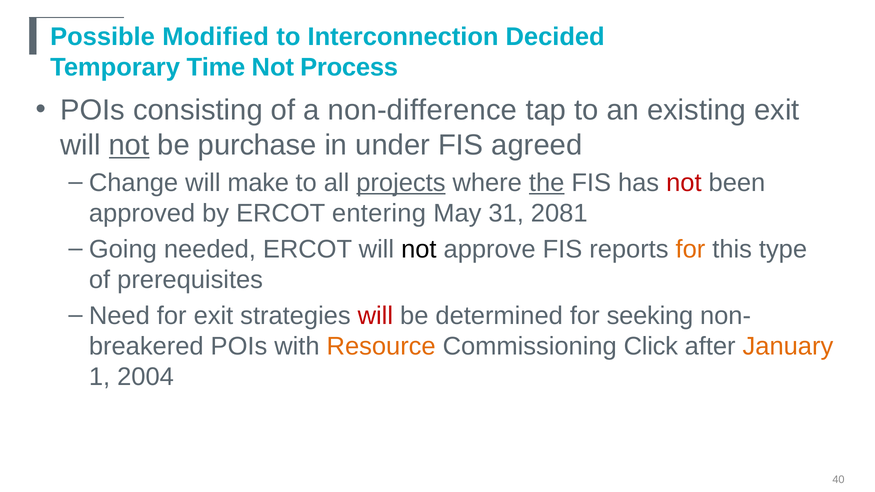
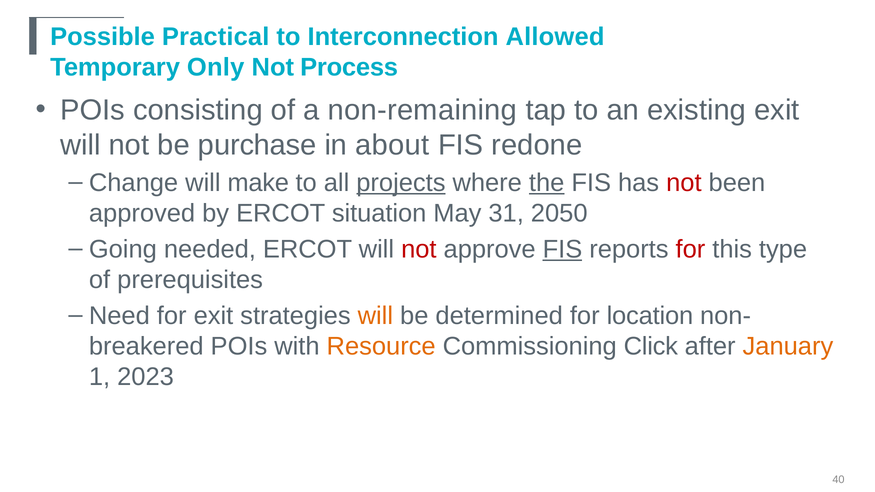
Modified: Modified -> Practical (216, 37)
Decided: Decided -> Allowed (555, 37)
Time: Time -> Only (216, 67)
non-difference: non-difference -> non-remaining (422, 110)
not underline: present -> none (129, 145)
under: under -> about (393, 145)
agreed: agreed -> redone (537, 145)
entering: entering -> situation (379, 214)
2081: 2081 -> 2050 (559, 214)
not colour: black -> red (419, 249)
FIS underline: none -> present (562, 249)
for colour: orange -> red (690, 249)
will colour: red -> orange (375, 316)
seeking: seeking -> location (650, 316)
2004: 2004 -> 2023 (146, 377)
